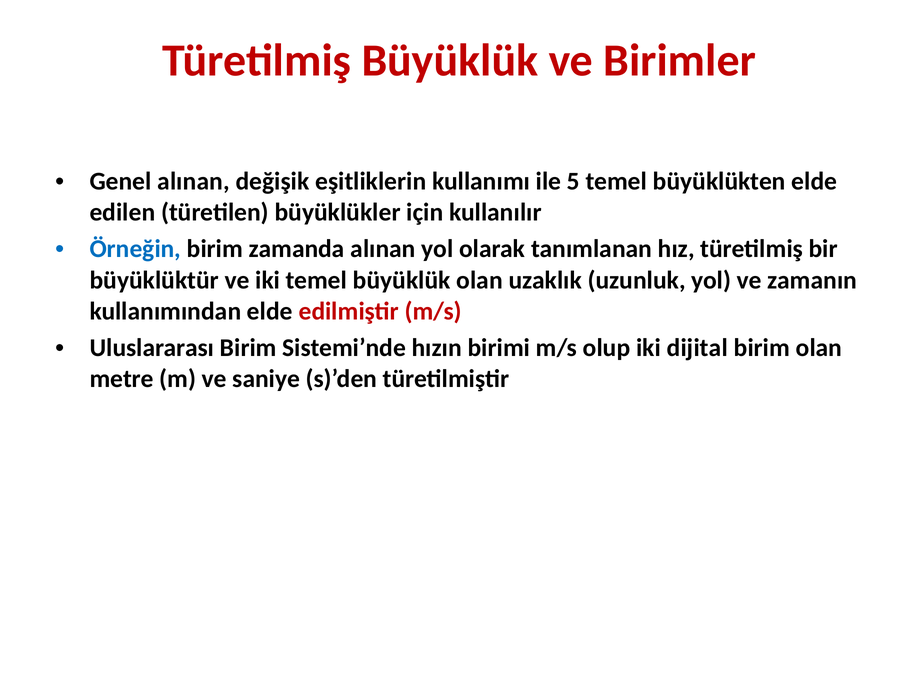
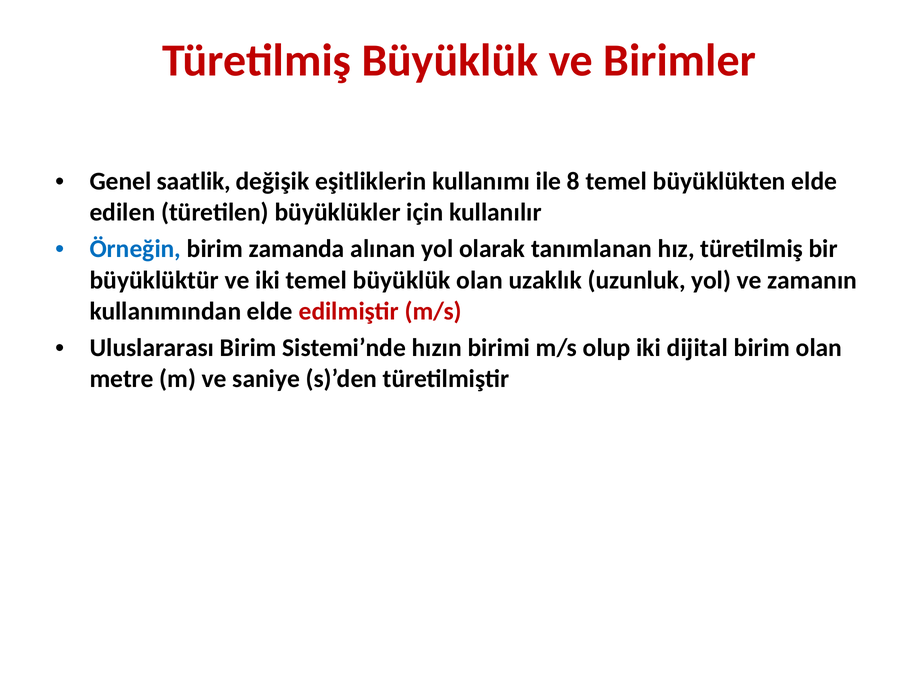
Genel alınan: alınan -> saatlik (194, 181)
5: 5 -> 8 (573, 181)
